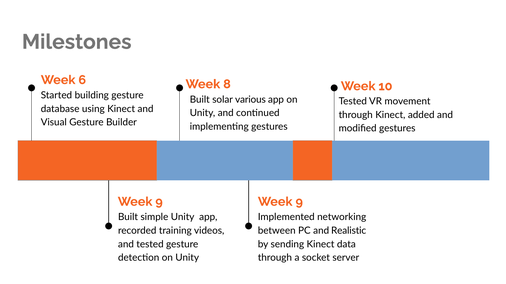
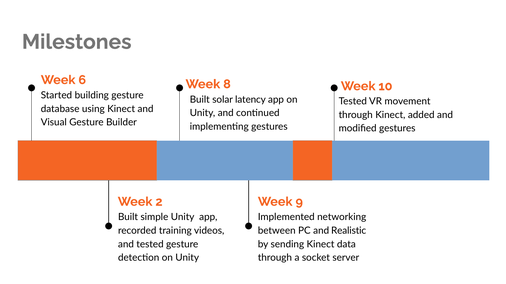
various: various -> latency (250, 100)
9: 9 -> 2 (159, 202)
